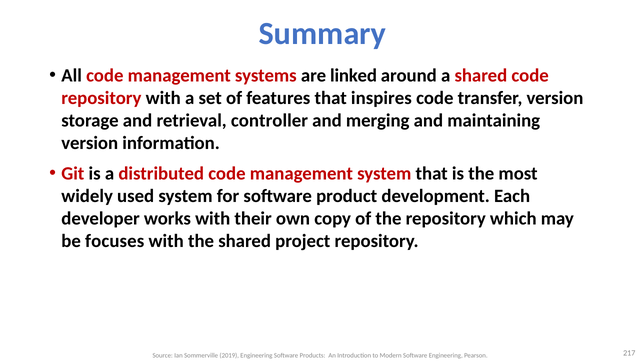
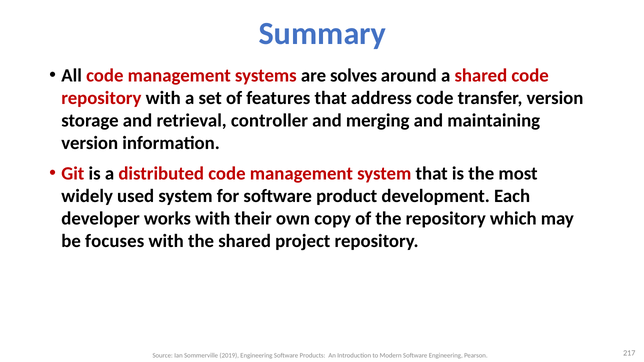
linked: linked -> solves (354, 75)
inspires: inspires -> address (381, 98)
